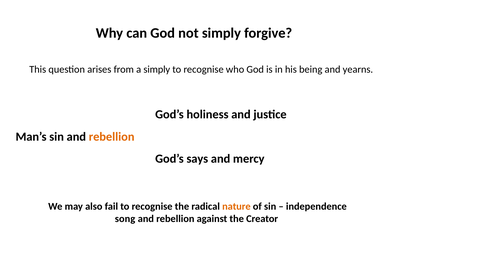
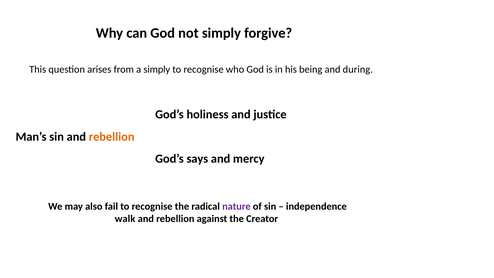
yearns: yearns -> during (358, 69)
nature colour: orange -> purple (236, 206)
song: song -> walk (125, 219)
